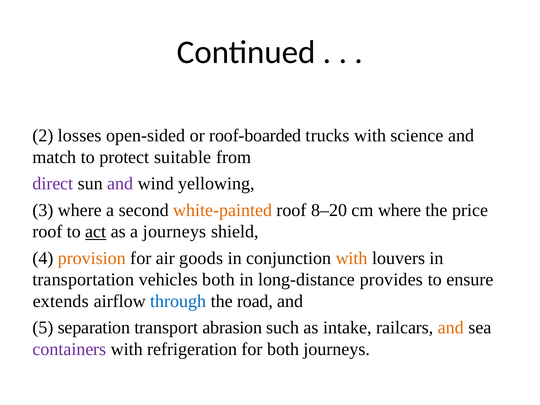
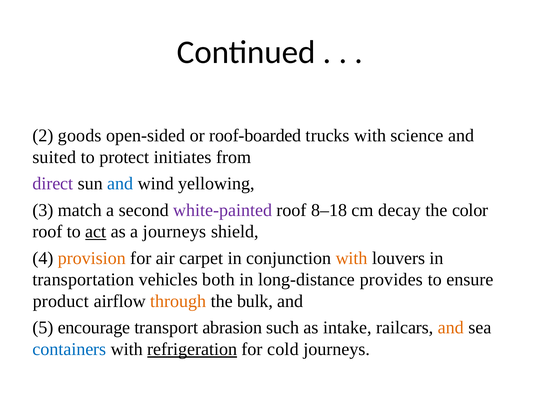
losses: losses -> goods (80, 136)
match: match -> suited (54, 157)
suitable: suitable -> initiates (183, 157)
and colour: purple -> blue (120, 184)
3 where: where -> match (80, 210)
white-painted colour: orange -> purple (223, 210)
8–20: 8–20 -> 8–18 (329, 210)
cm where: where -> decay (399, 210)
price: price -> color (470, 210)
goods: goods -> carpet (201, 258)
extends: extends -> product (61, 301)
through colour: blue -> orange (178, 301)
road: road -> bulk (255, 301)
separation: separation -> encourage (94, 328)
containers colour: purple -> blue (69, 349)
refrigeration underline: none -> present (192, 349)
for both: both -> cold (283, 349)
